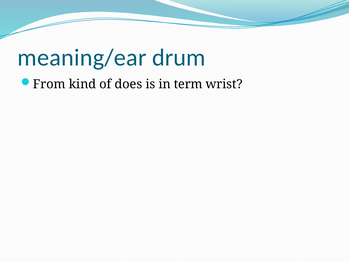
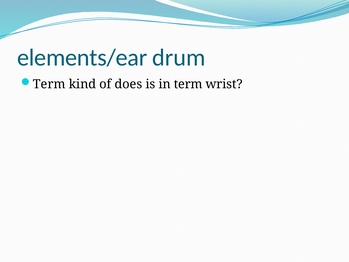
meaning/ear: meaning/ear -> elements/ear (82, 58)
From: From -> Term (49, 84)
